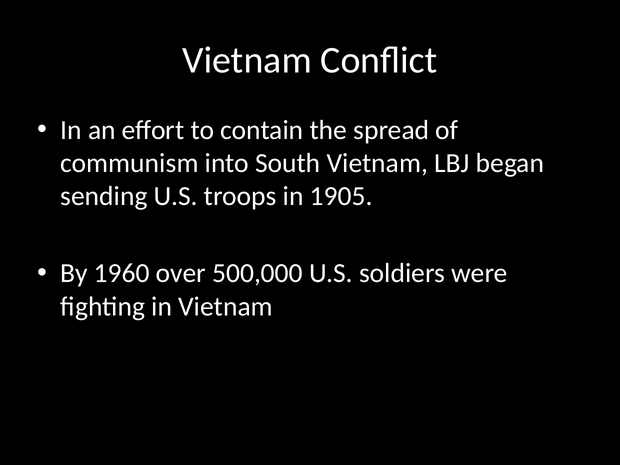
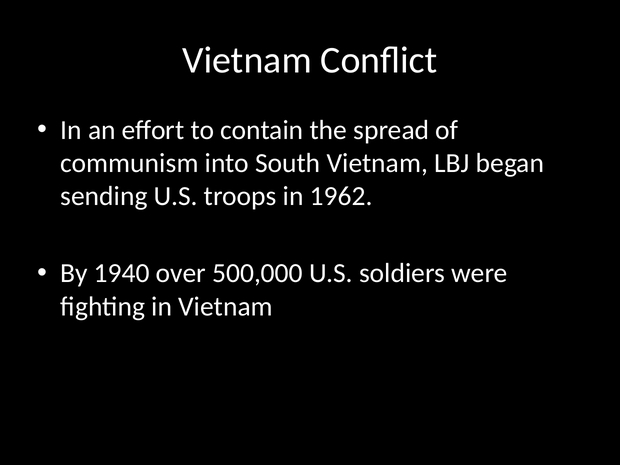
1905: 1905 -> 1962 (341, 196)
1960: 1960 -> 1940 (122, 273)
